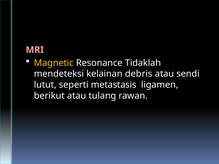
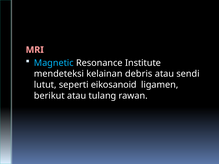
Magnetic colour: yellow -> light blue (54, 63)
Tidaklah: Tidaklah -> Institute (143, 63)
metastasis: metastasis -> eikosanoid (114, 85)
